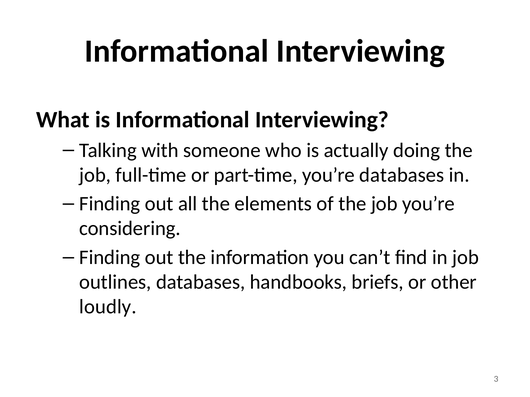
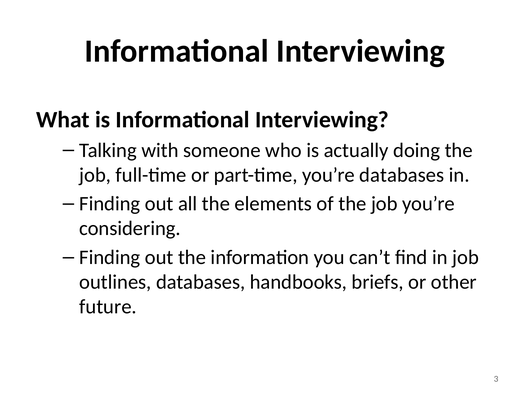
loudly: loudly -> future (108, 307)
